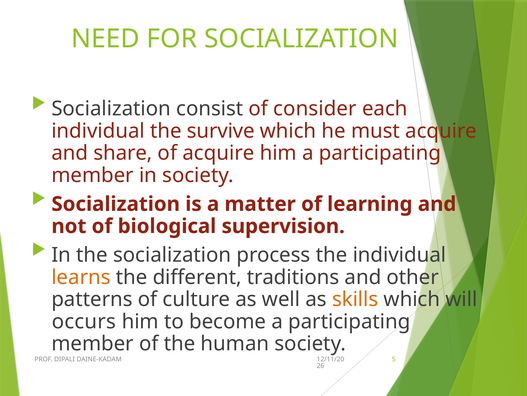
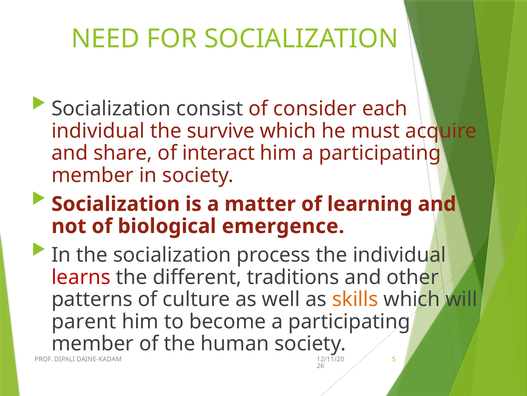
of acquire: acquire -> interact (219, 153)
supervision: supervision -> emergence (283, 226)
learns colour: orange -> red (81, 277)
occurs: occurs -> parent (84, 321)
